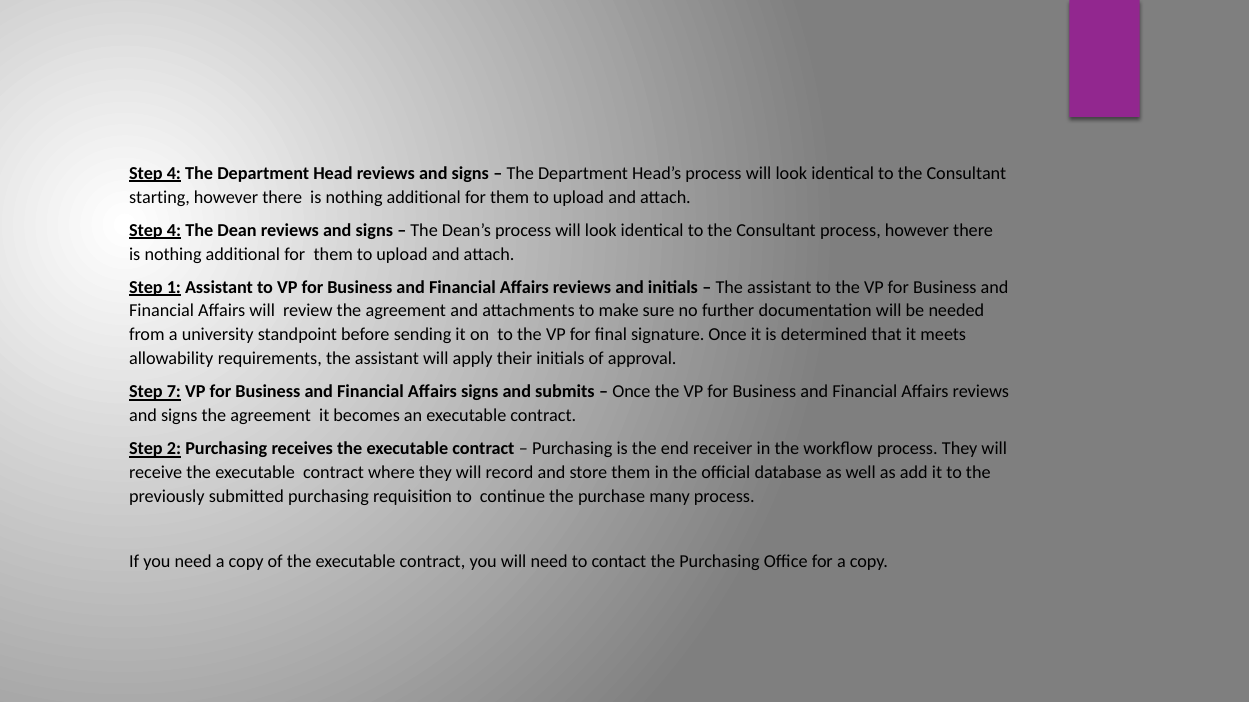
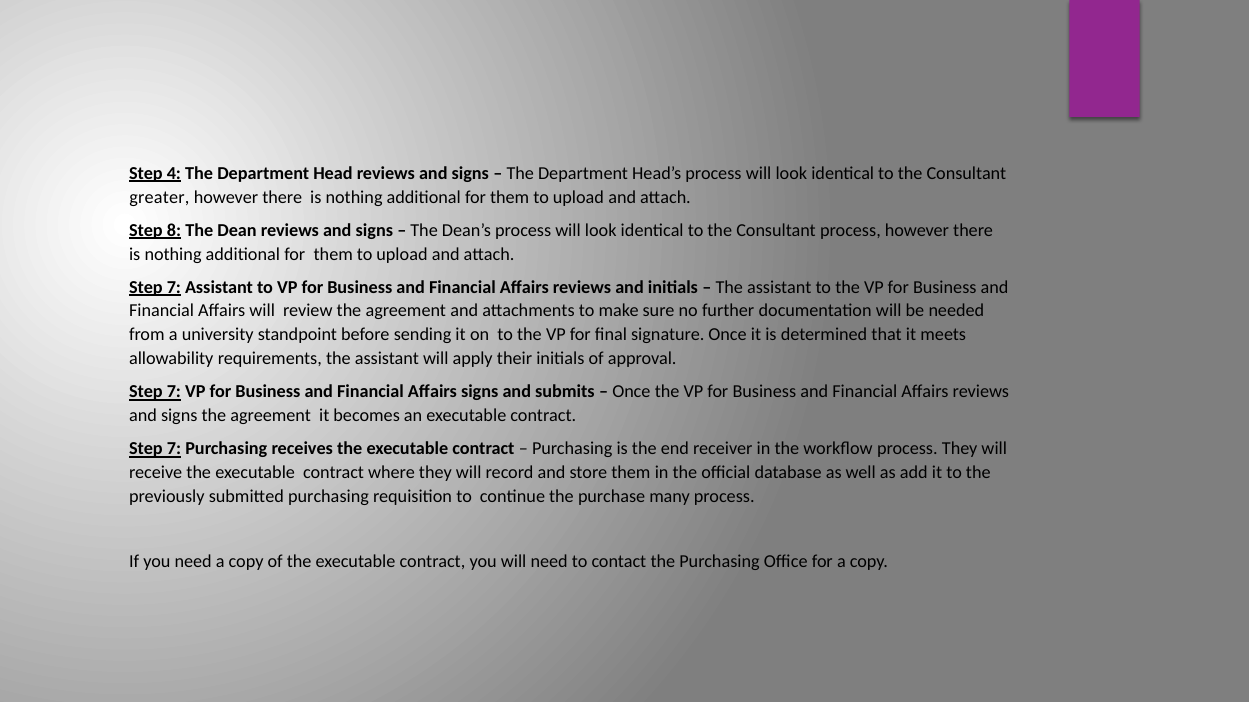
starting: starting -> greater (159, 197)
4: 4 -> 8 (174, 230)
1: 1 -> 7 (174, 287)
2: 2 -> 7 (174, 449)
